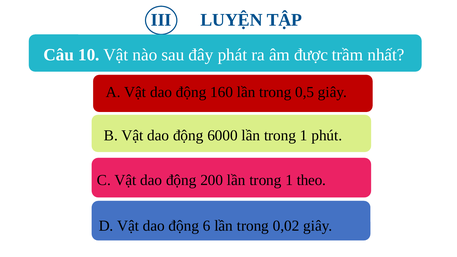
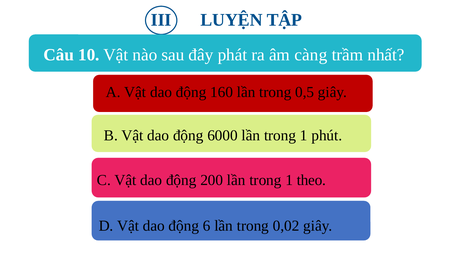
được: được -> càng (311, 55)
